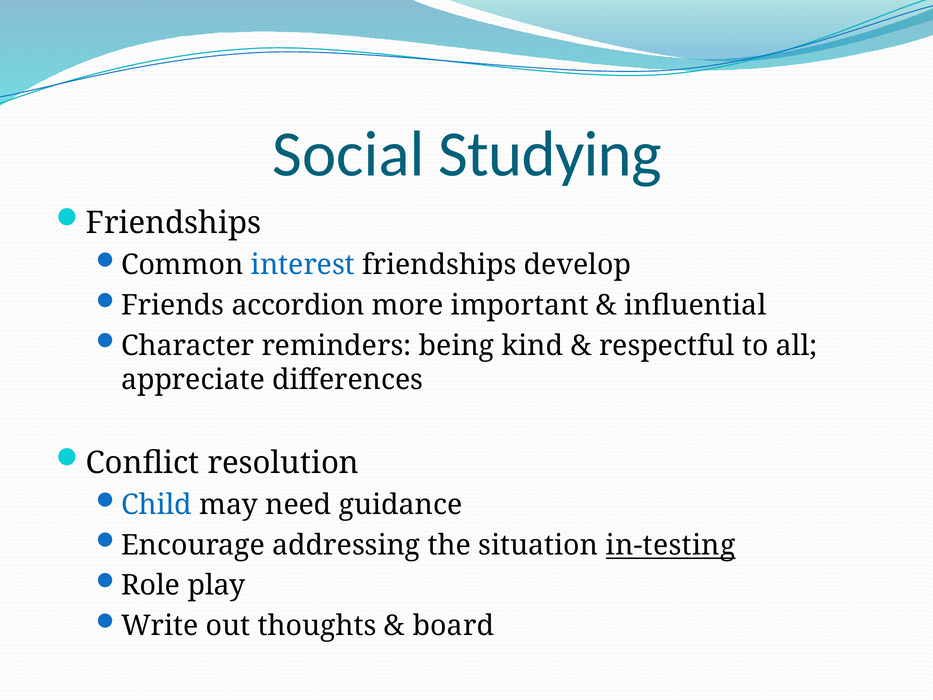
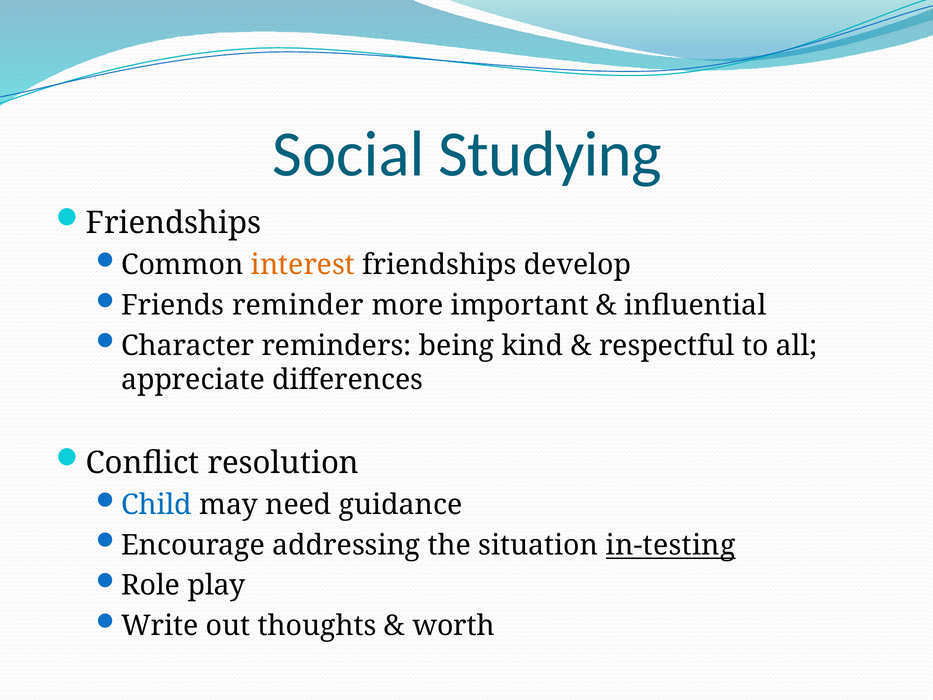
interest colour: blue -> orange (303, 265)
accordion: accordion -> reminder (298, 305)
board: board -> worth (454, 626)
